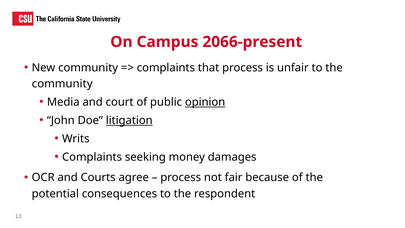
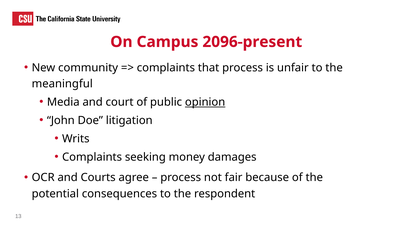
2066-present: 2066-present -> 2096-present (252, 42)
community: community -> meaningful (62, 84)
litigation underline: present -> none (129, 120)
